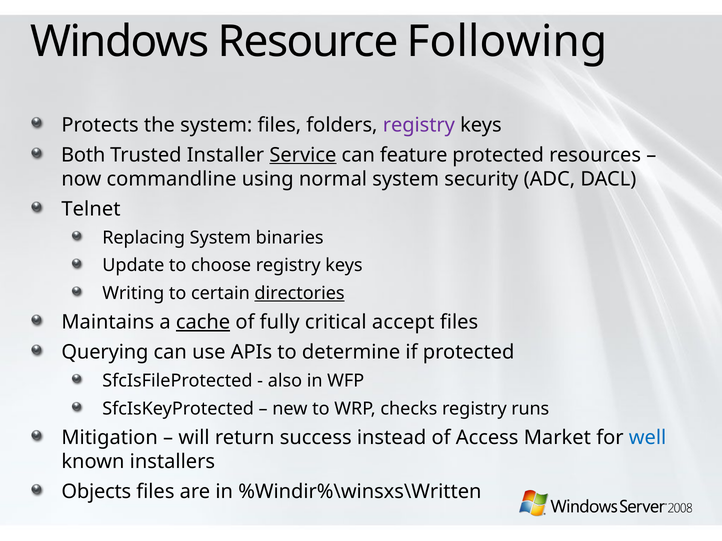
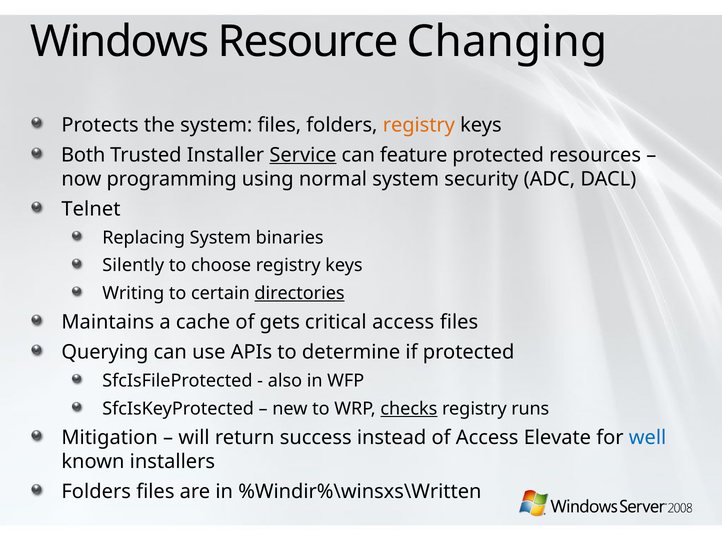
Following: Following -> Changing (507, 42)
registry colour: purple -> orange (419, 125)
commandline: commandline -> programming (172, 179)
Update: Update -> Silently (133, 266)
cache underline: present -> none (203, 322)
fully: fully -> gets (280, 322)
critical accept: accept -> access (403, 322)
checks underline: none -> present (409, 409)
Market: Market -> Elevate (557, 438)
Objects: Objects -> Folders (96, 492)
